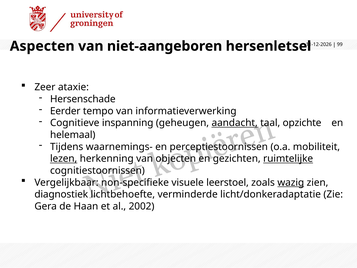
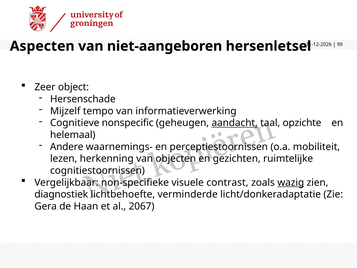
ataxie: ataxie -> object (73, 87)
Eerder: Eerder -> Mijzelf (65, 111)
inspanning: inspanning -> nonspecific (128, 123)
Tijdens: Tijdens -> Andere (67, 147)
lezen underline: present -> none (64, 159)
ruimtelijke underline: present -> none (288, 159)
leerstoel: leerstoel -> contrast (227, 182)
2002: 2002 -> 2067 (142, 206)
